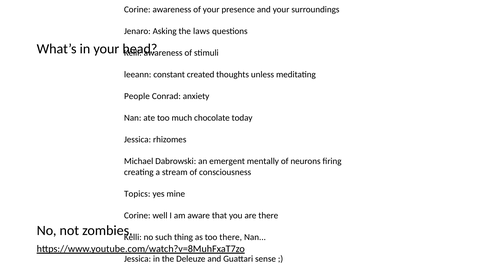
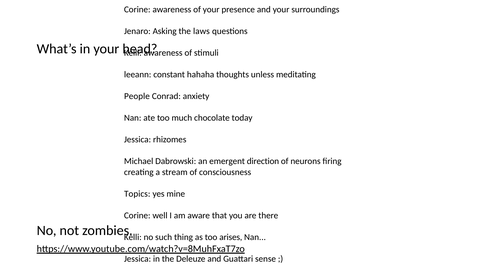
created: created -> hahaha (201, 75)
mentally: mentally -> direction (263, 161)
too there: there -> arises (231, 237)
